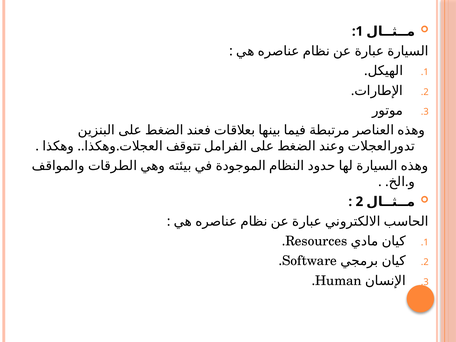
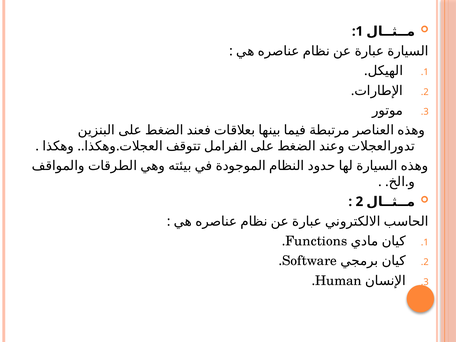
Resources: Resources -> Functions (316, 241)
